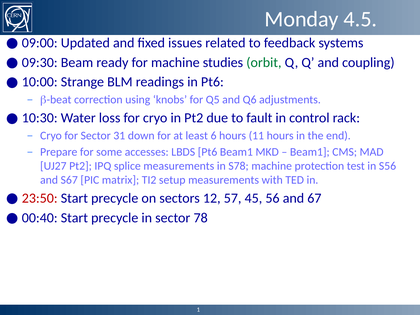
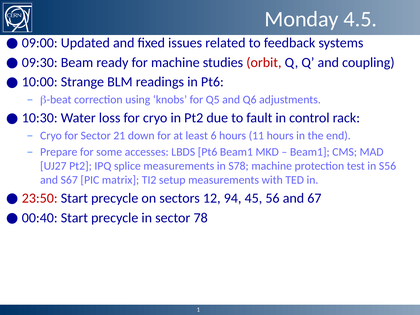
orbit colour: green -> red (264, 62)
31: 31 -> 21 (119, 135)
57: 57 -> 94 (233, 198)
